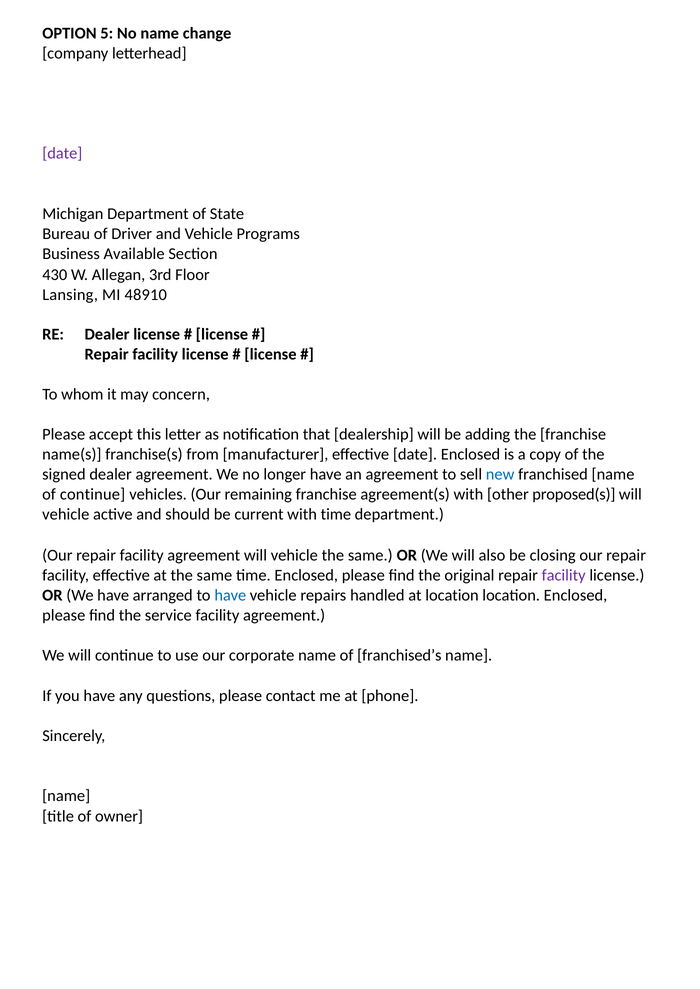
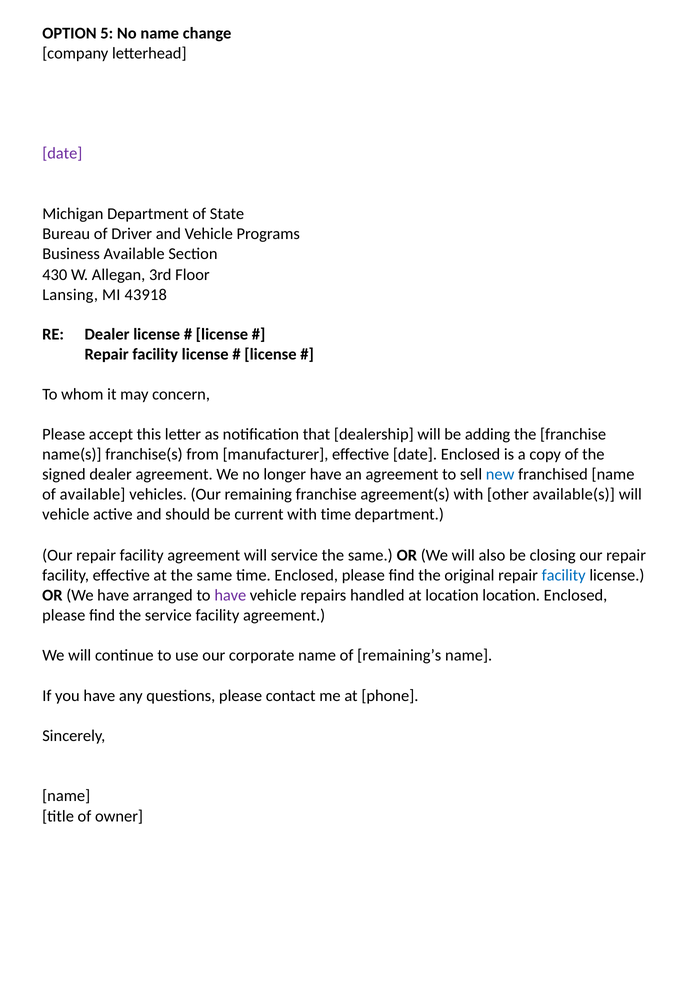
48910: 48910 -> 43918 (146, 295)
of continue: continue -> available (93, 494)
proposed(s: proposed(s -> available(s (574, 494)
agreement will vehicle: vehicle -> service (294, 555)
facility colour: purple -> blue (564, 575)
have colour: blue -> purple (230, 595)
franchised’s: franchised’s -> remaining’s (399, 655)
